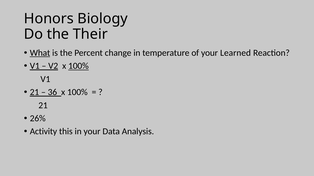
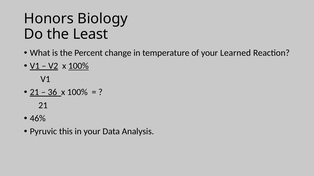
Their: Their -> Least (90, 34)
What underline: present -> none (40, 53)
26%: 26% -> 46% (38, 119)
Activity: Activity -> Pyruvic (43, 132)
